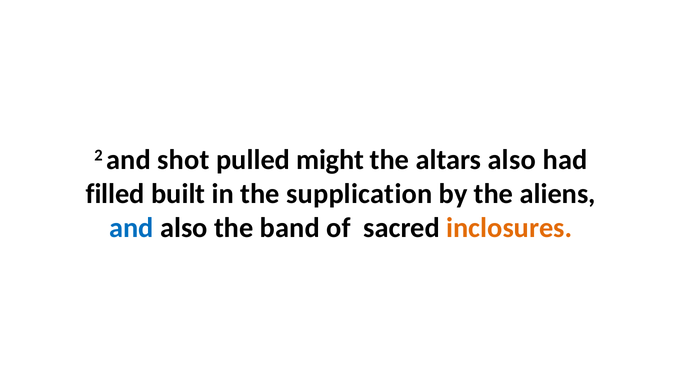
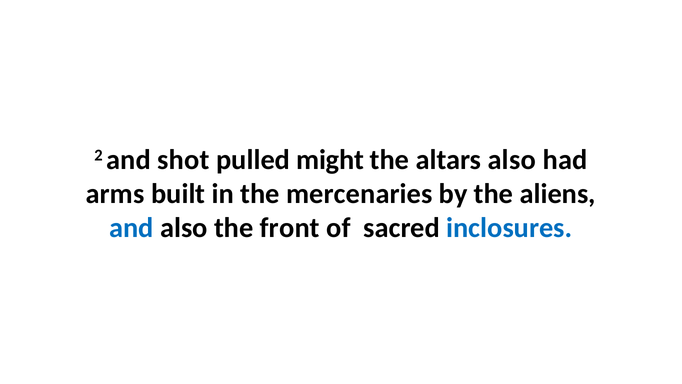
filled: filled -> arms (115, 194)
supplication: supplication -> mercenaries (359, 194)
band: band -> front (290, 228)
inclosures colour: orange -> blue (509, 228)
